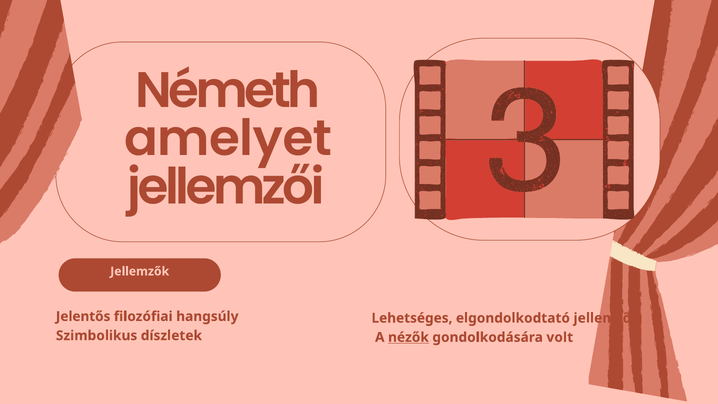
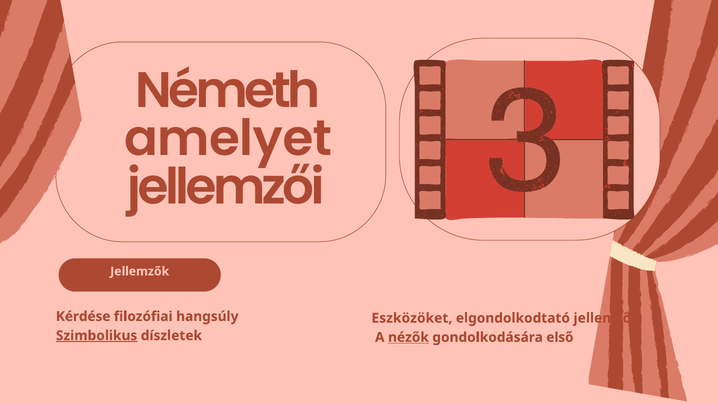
Jelentős: Jelentős -> Kérdése (83, 316)
Lehetséges: Lehetséges -> Eszközöket (412, 318)
Szimbolikus underline: none -> present (97, 336)
volt: volt -> első (560, 337)
